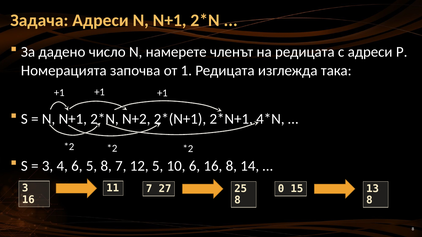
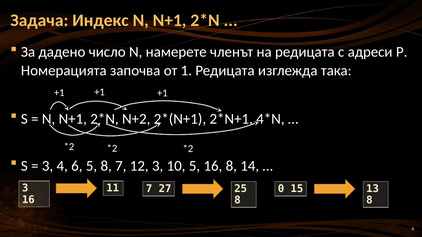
Задача Адреси: Адреси -> Индекс (100, 21)
12 5: 5 -> 3 (158, 166)
10 6: 6 -> 5 (194, 166)
